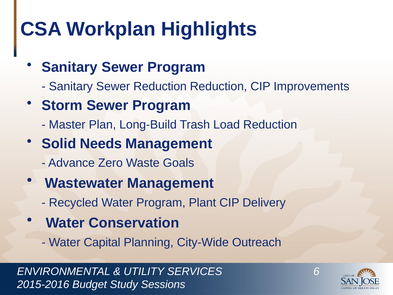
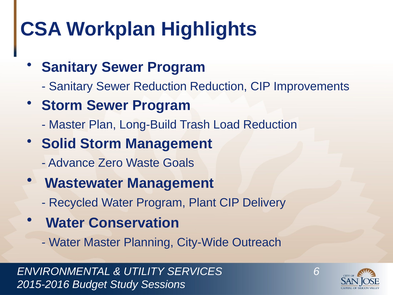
Solid Needs: Needs -> Storm (101, 144)
Water Capital: Capital -> Master (102, 242)
